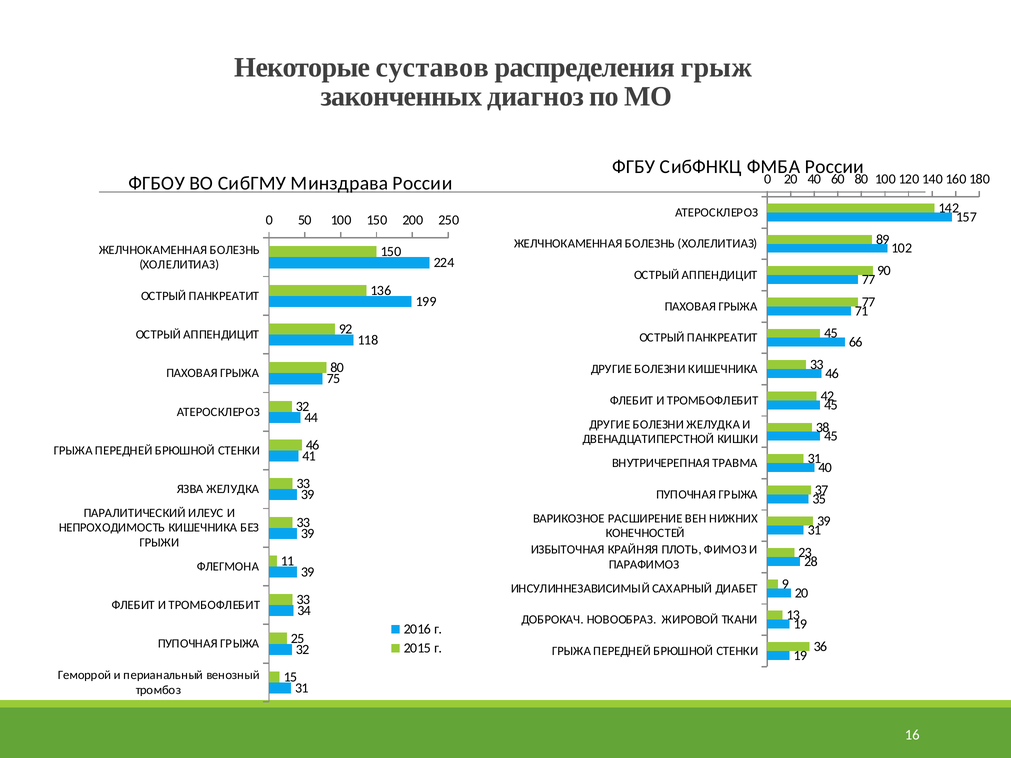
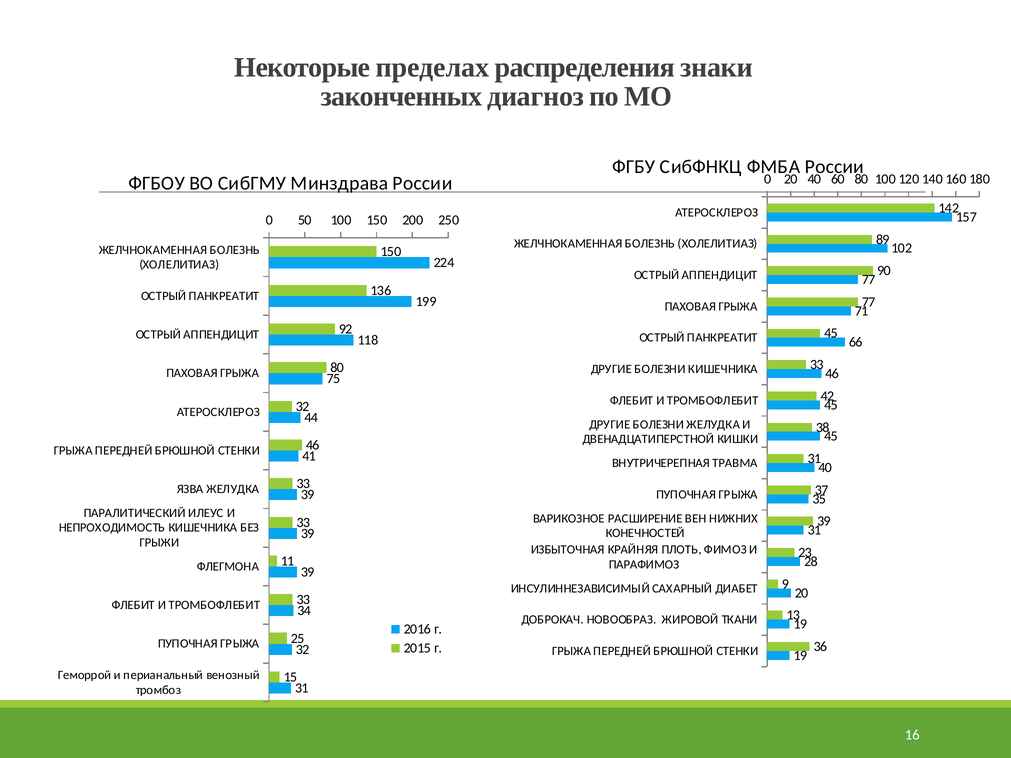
суставов: суставов -> пределах (432, 68)
грыж: грыж -> знаки (717, 68)
